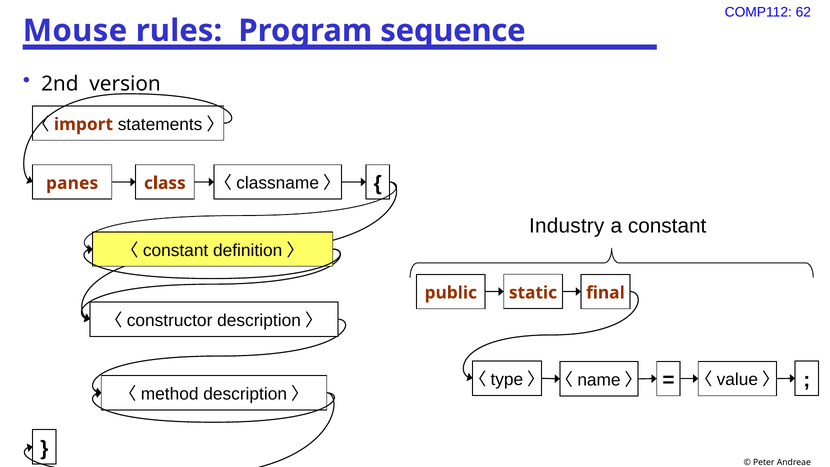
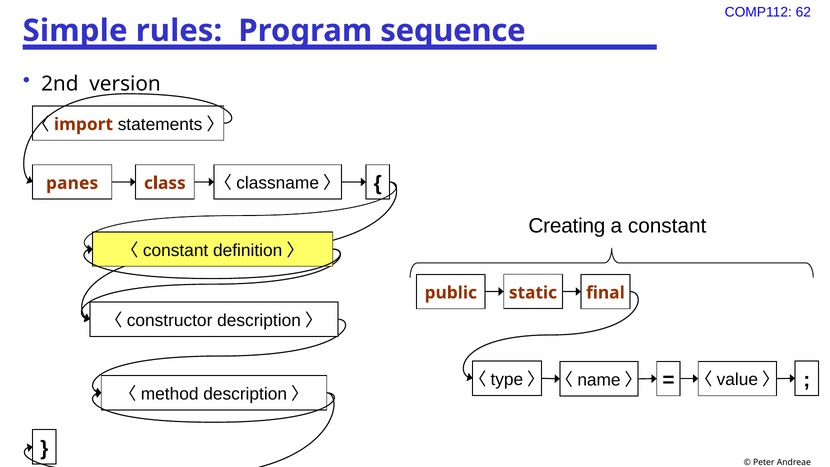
Mouse: Mouse -> Simple (75, 31)
Industry: Industry -> Creating (567, 226)
